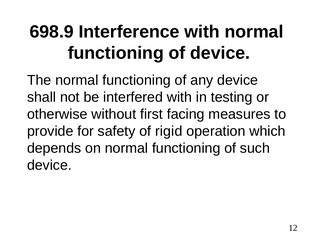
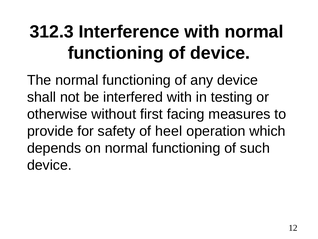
698.9: 698.9 -> 312.3 (52, 32)
rigid: rigid -> heel (169, 131)
